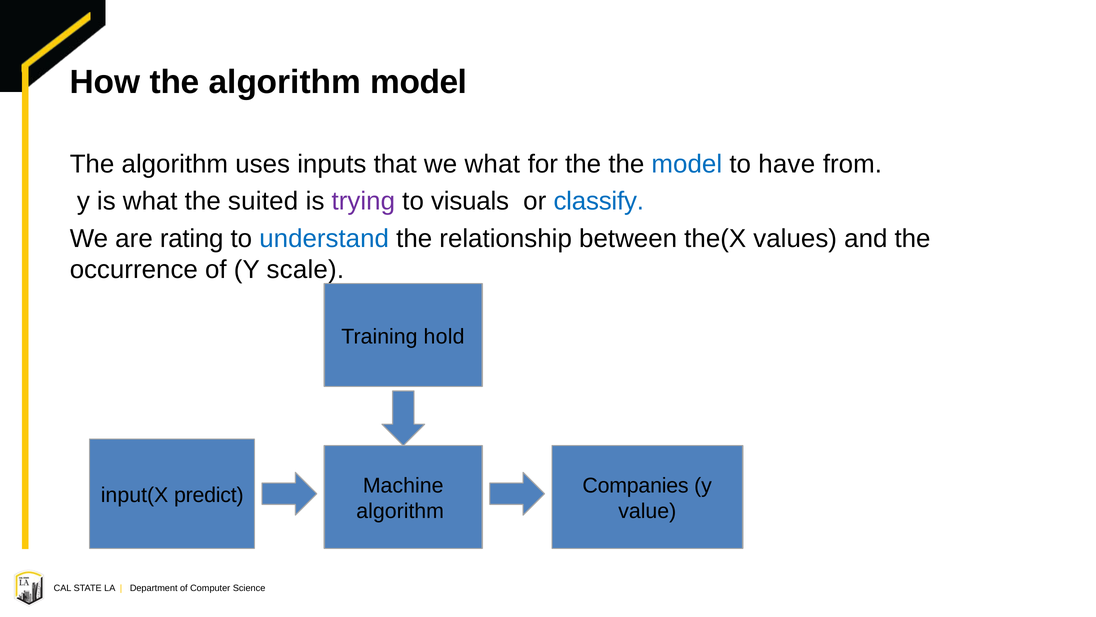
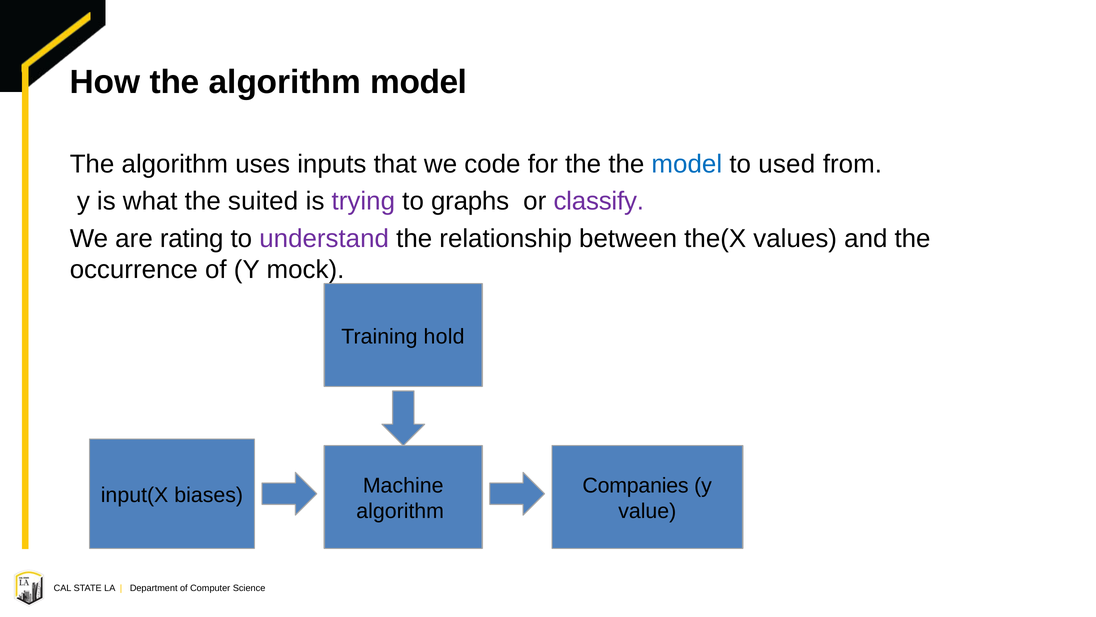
we what: what -> code (492, 164)
have: have -> used (787, 164)
visuals: visuals -> graphs (470, 201)
classify colour: blue -> purple (599, 201)
understand colour: blue -> purple (324, 238)
scale: scale -> mock (305, 270)
predict: predict -> biases (209, 495)
